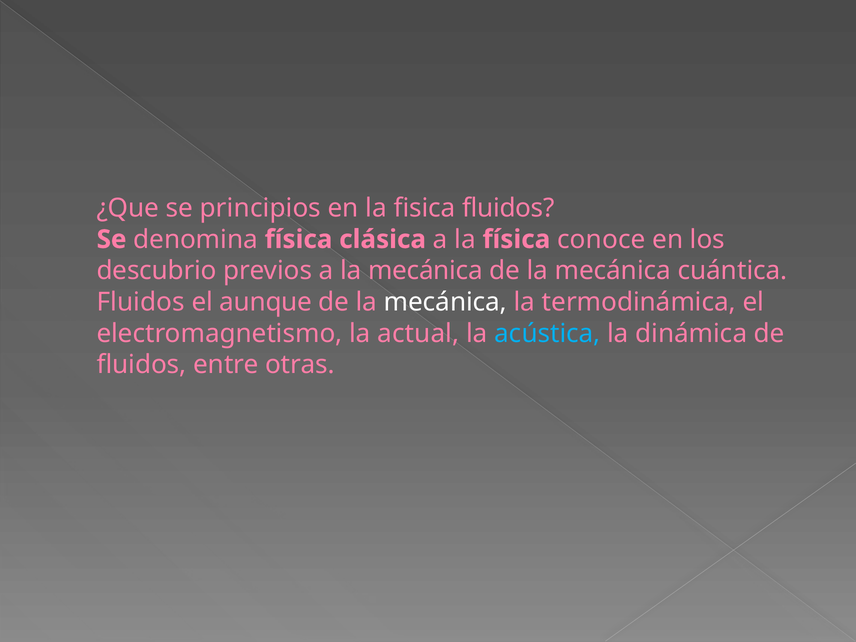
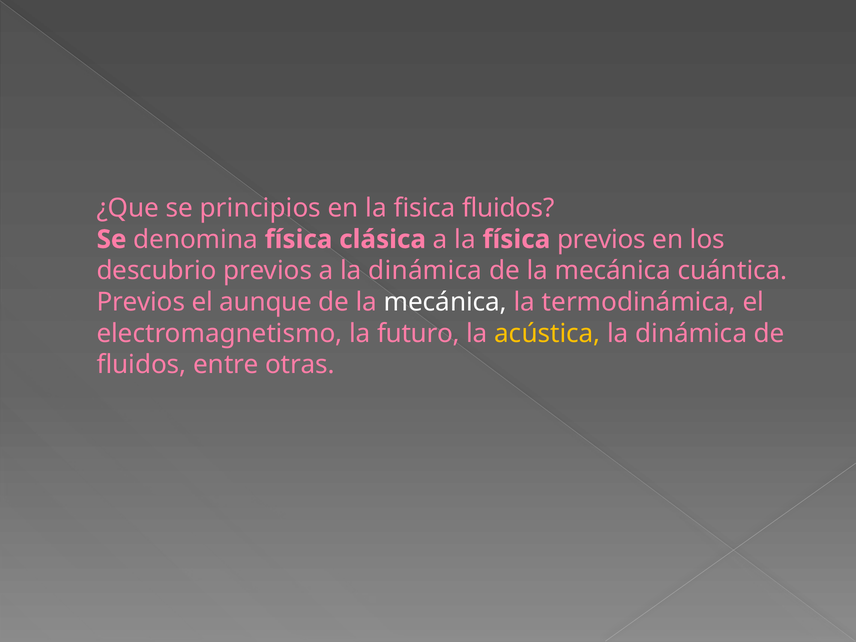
física conoce: conoce -> previos (601, 239)
a la mecánica: mecánica -> dinámica (425, 271)
Fluidos: Fluidos -> Previos (141, 302)
actual: actual -> futuro (419, 333)
acústica colour: light blue -> yellow (547, 333)
